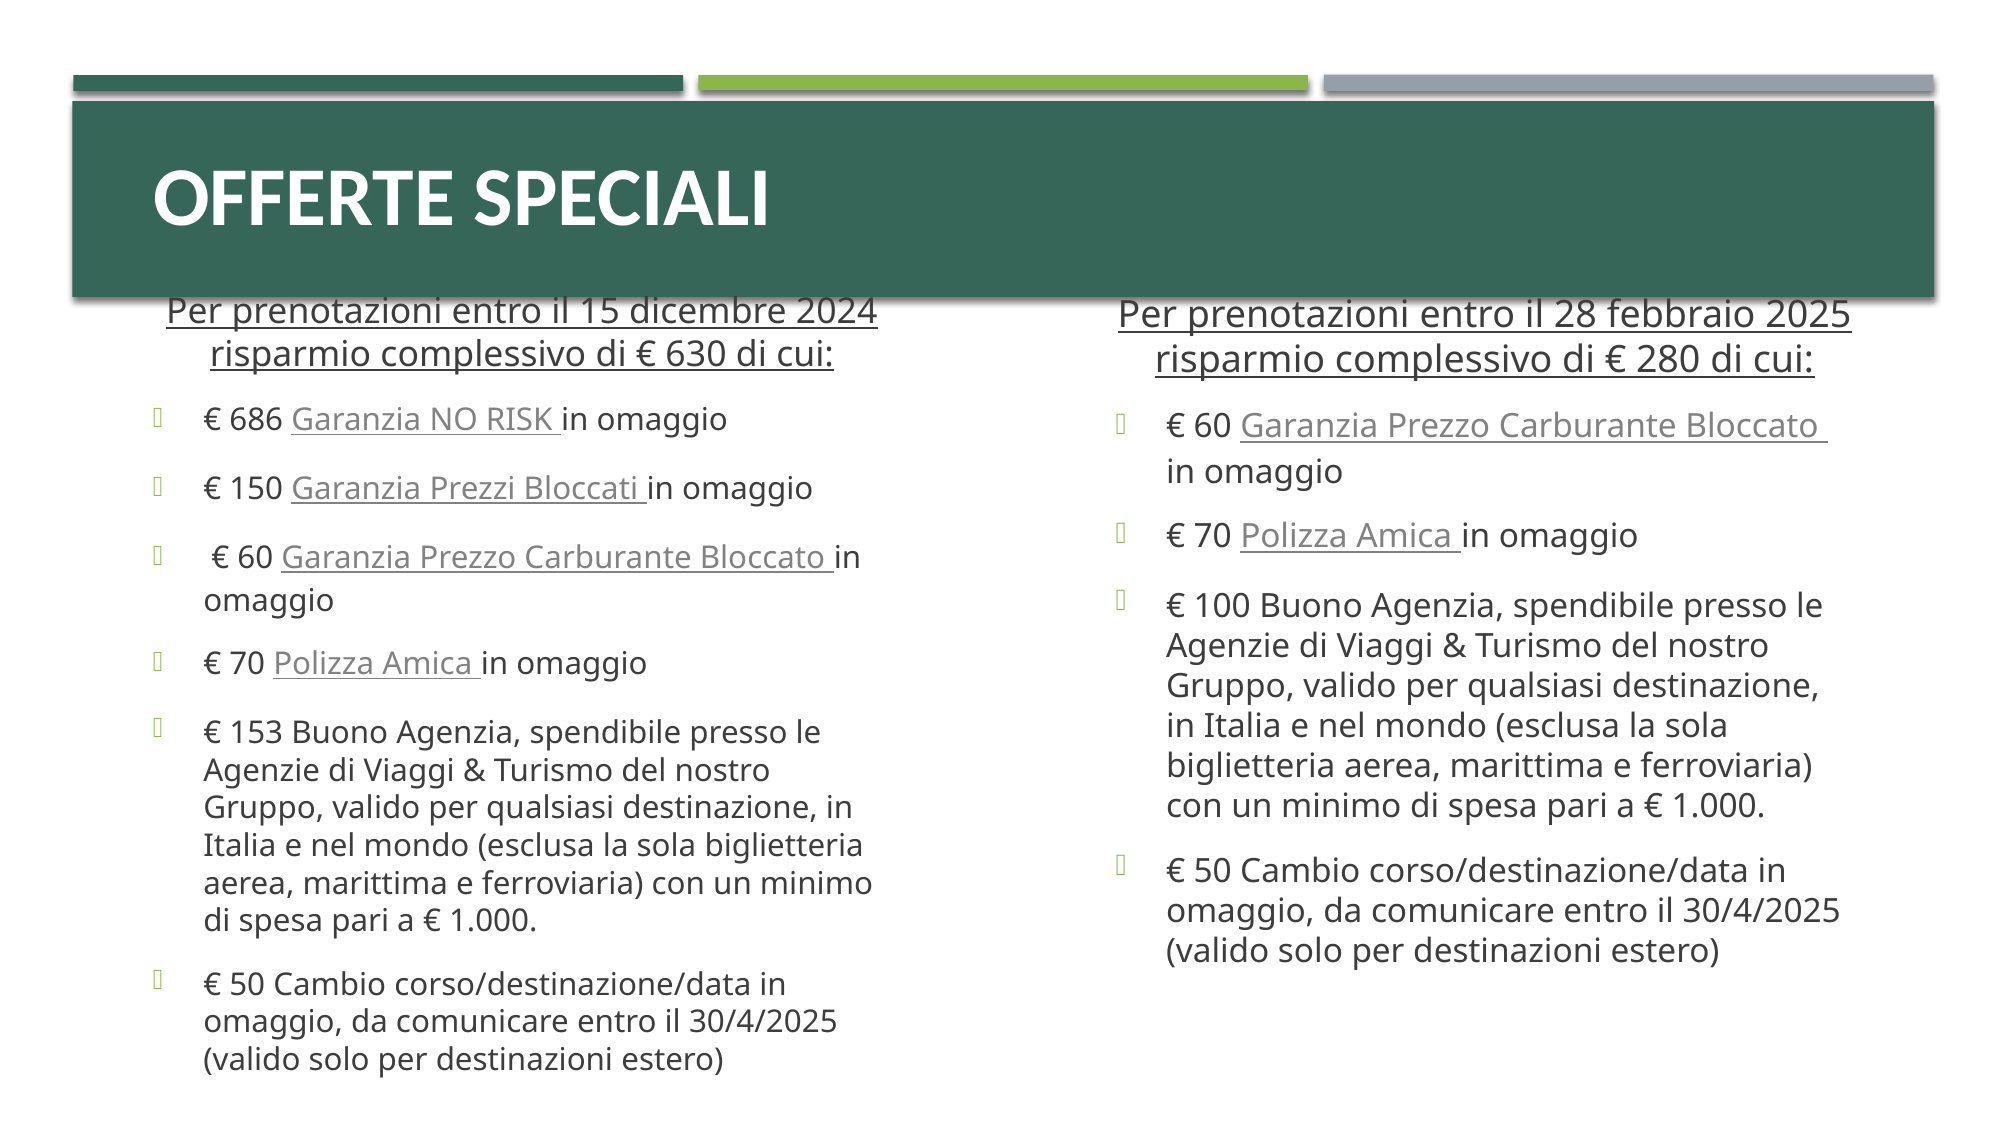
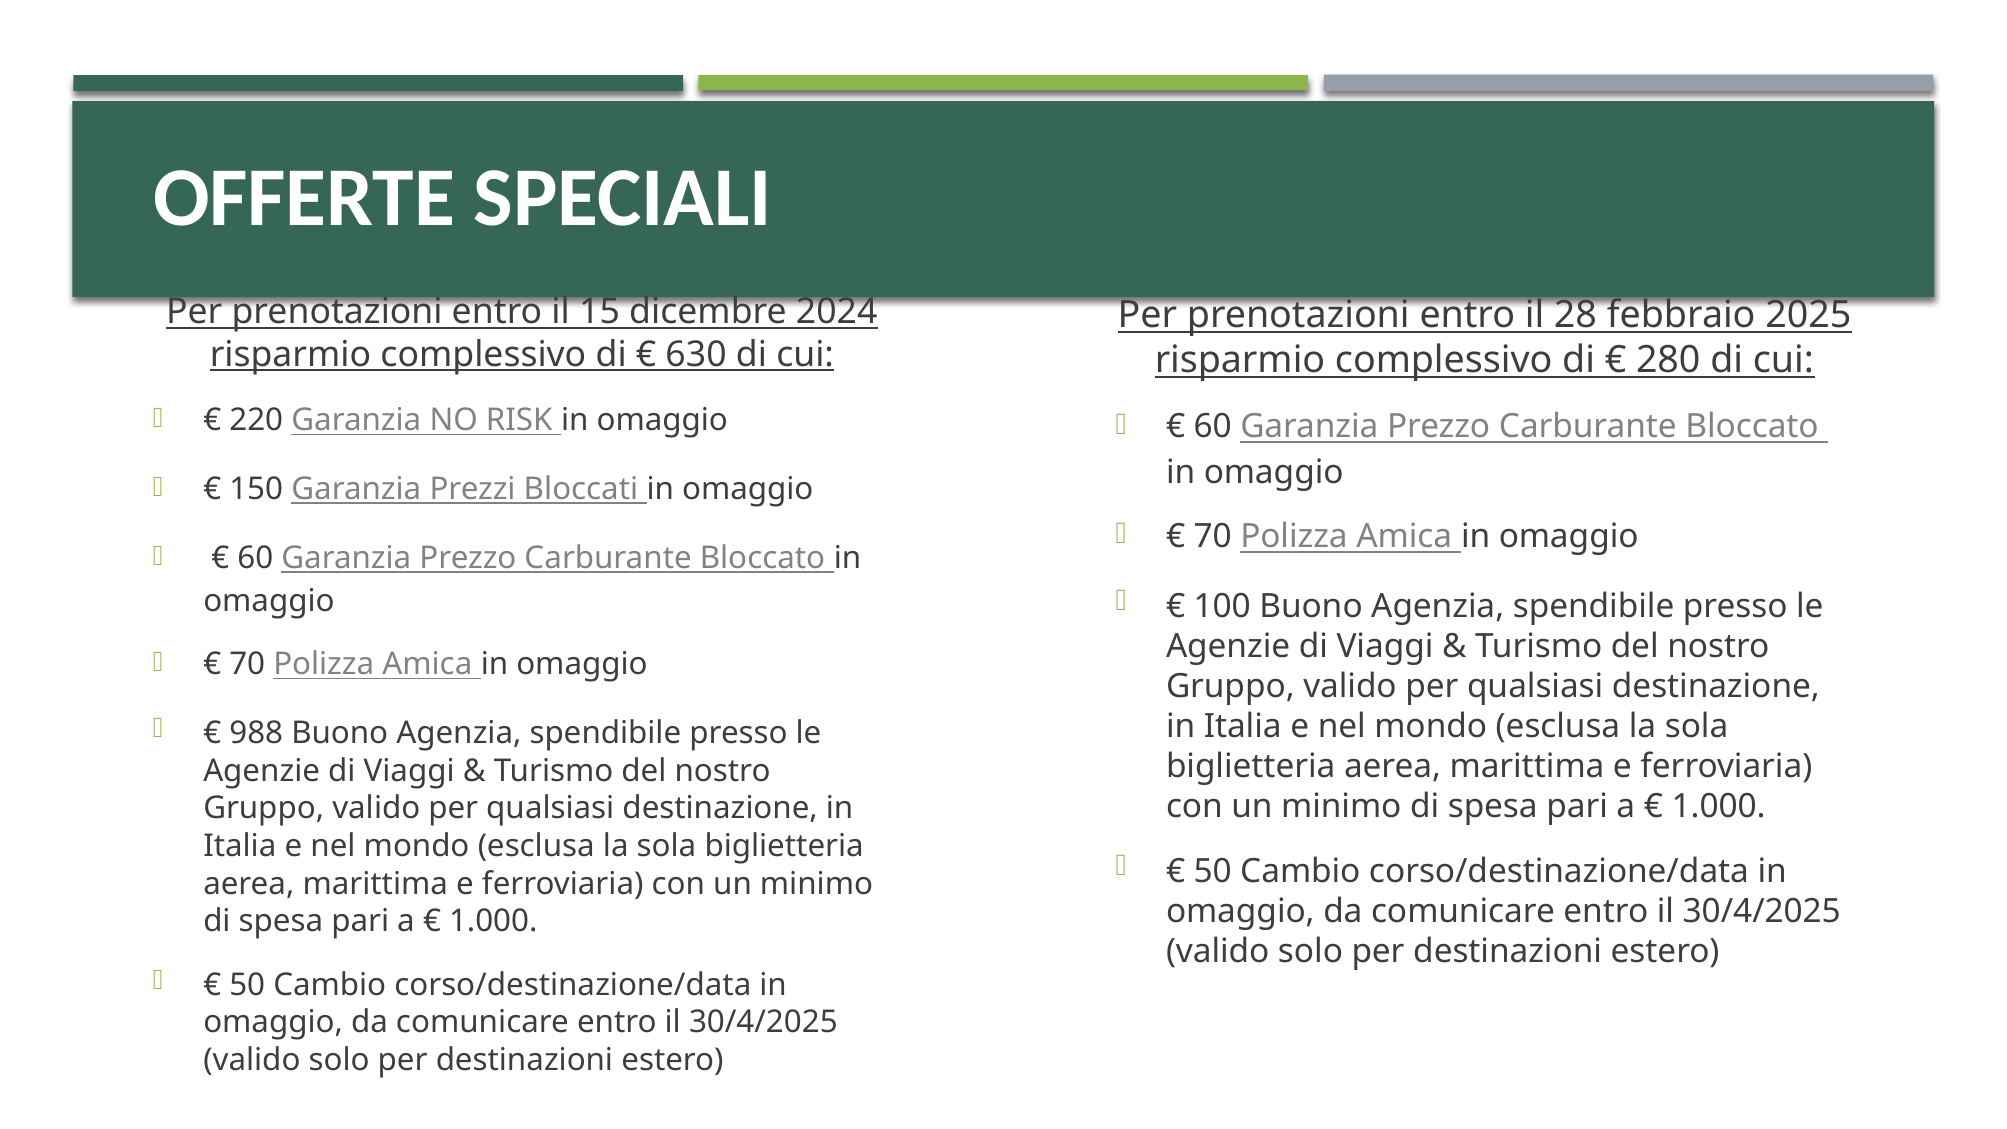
686: 686 -> 220 (256, 420)
153: 153 -> 988 (256, 733)
